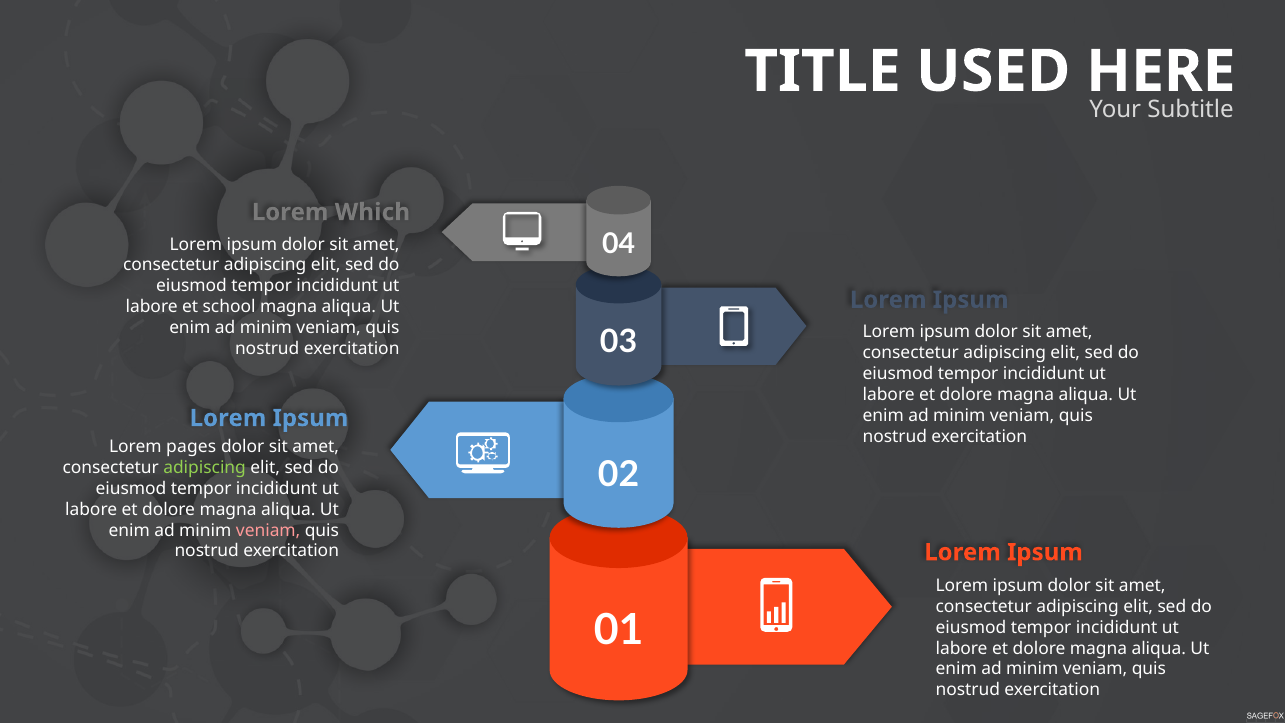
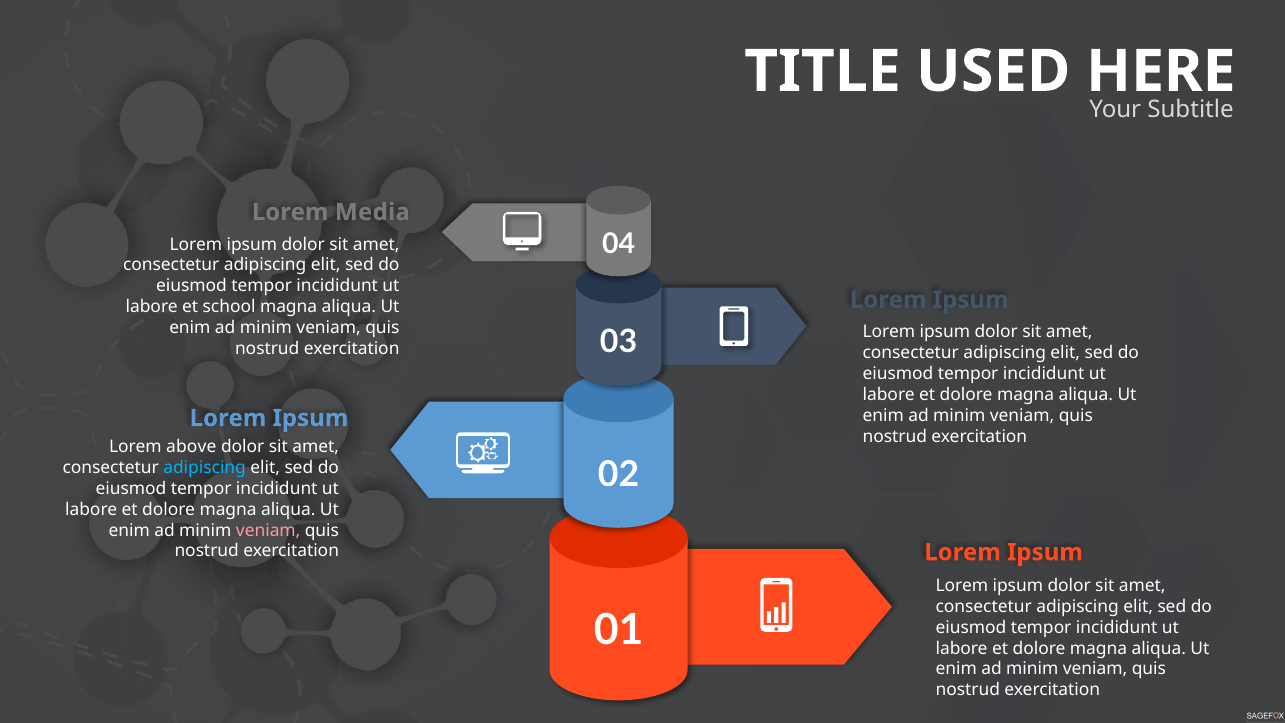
Which: Which -> Media (372, 212)
pages: pages -> above (191, 447)
adipiscing colour: light green -> light blue (205, 467)
